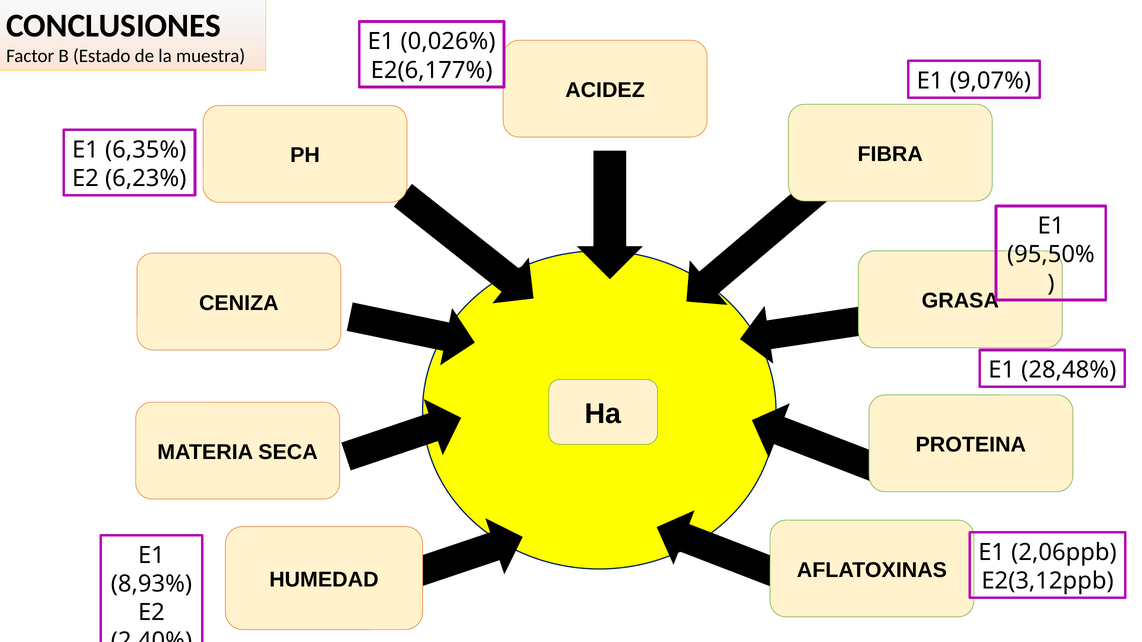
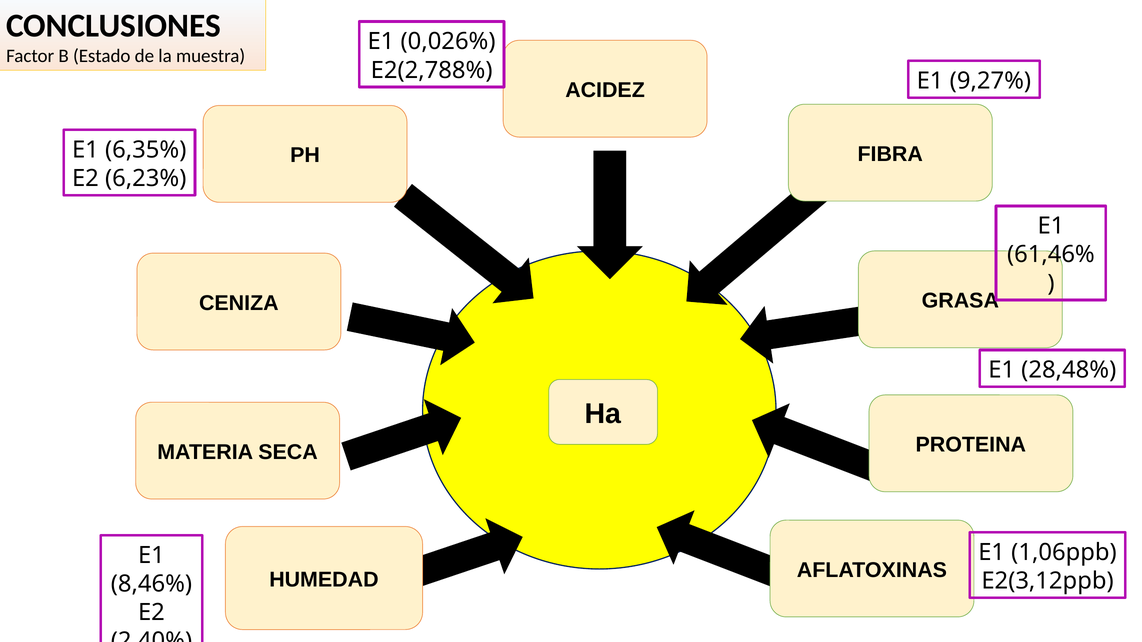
E2(6,177%: E2(6,177% -> E2(2,788% (432, 70)
9,07%: 9,07% -> 9,27% (990, 81)
95,50%: 95,50% -> 61,46% (1051, 255)
2,06ppb: 2,06ppb -> 1,06ppb (1064, 553)
8,93%: 8,93% -> 8,46% (151, 584)
